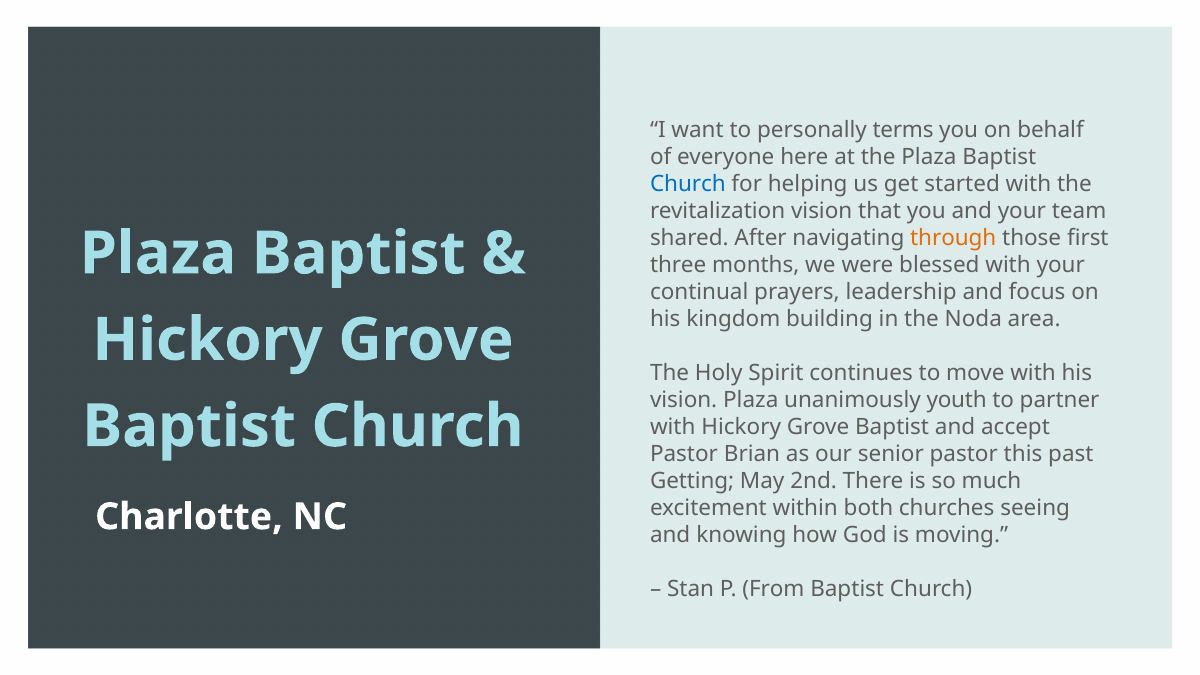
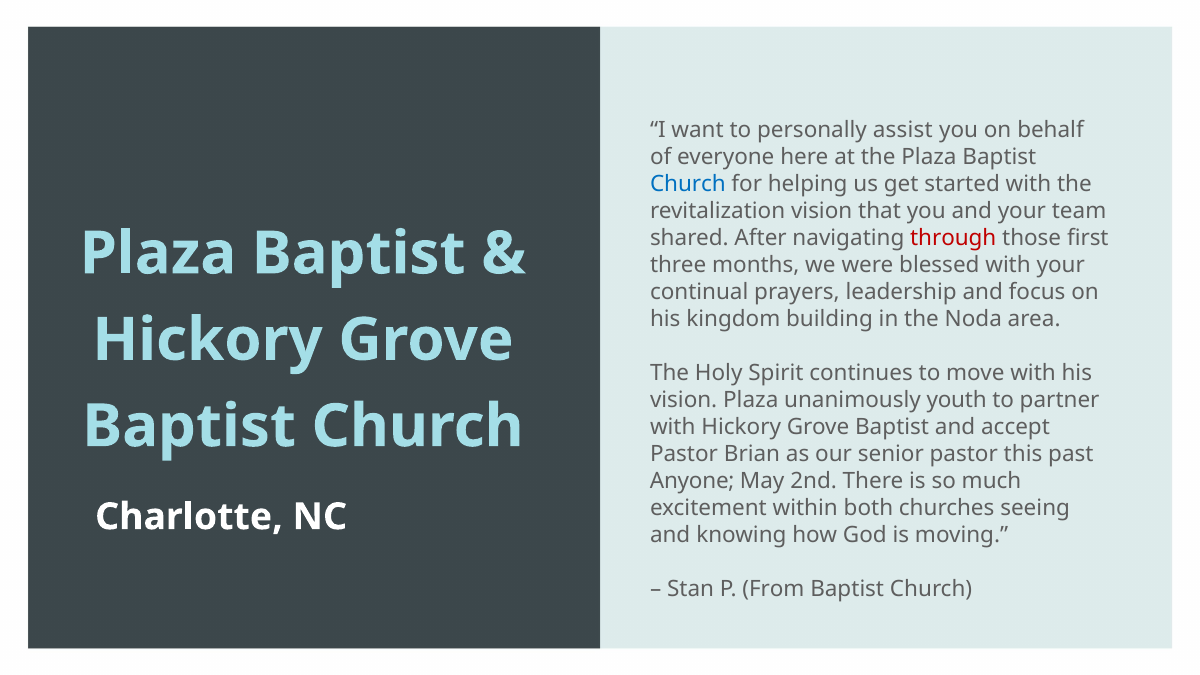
terms: terms -> assist (903, 130)
through colour: orange -> red (953, 238)
Getting: Getting -> Anyone (692, 481)
